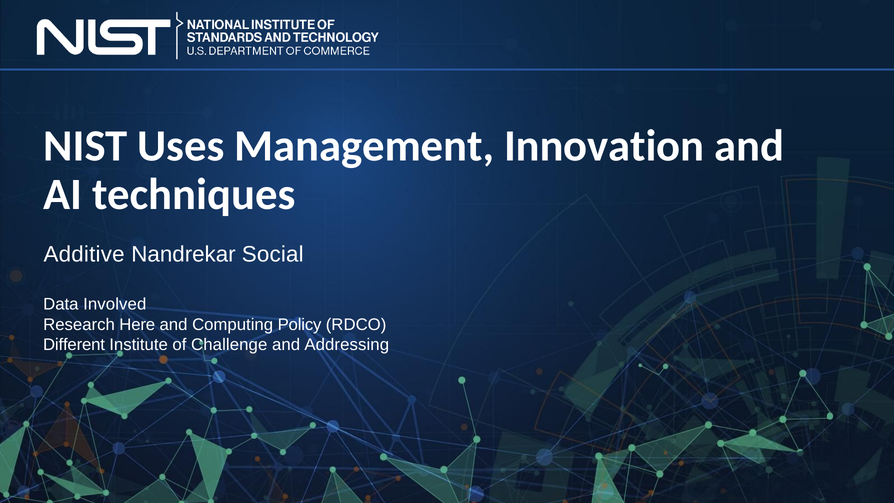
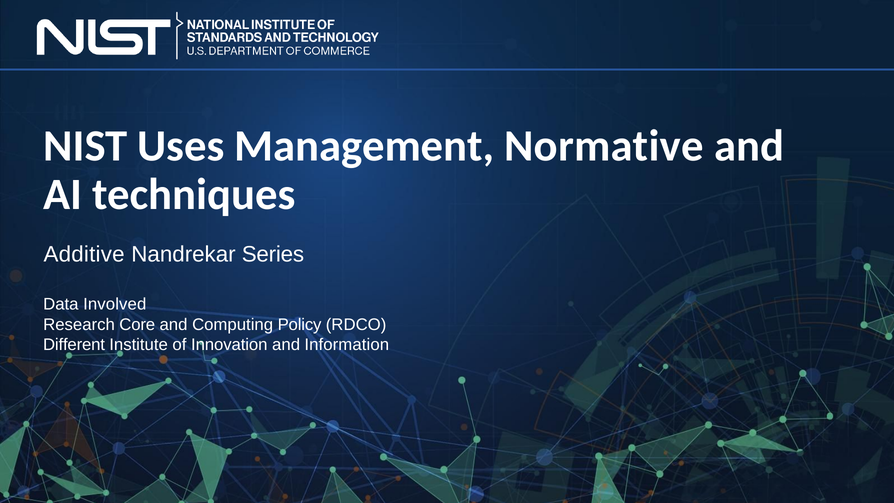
Innovation: Innovation -> Normative (604, 146)
Social: Social -> Series (273, 254)
Here: Here -> Core (137, 324)
Challenge: Challenge -> Innovation (229, 345)
Addressing: Addressing -> Information (347, 345)
